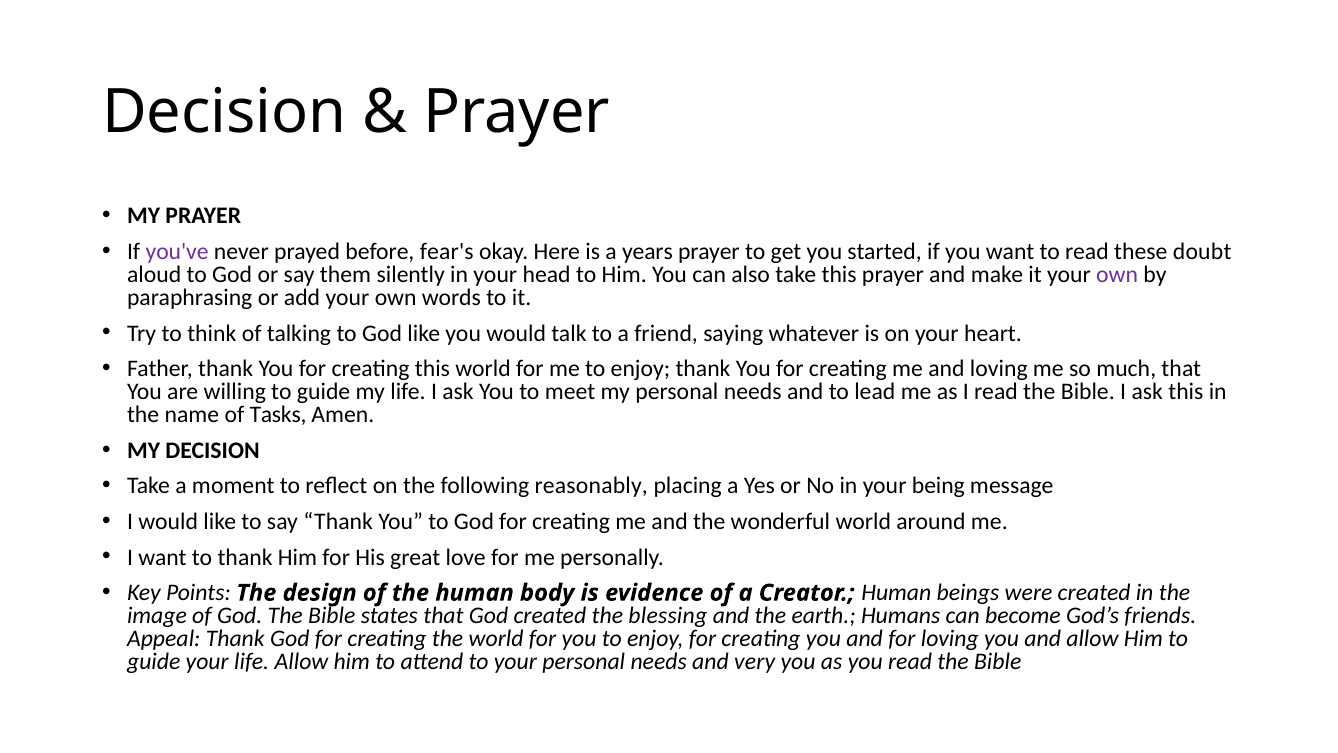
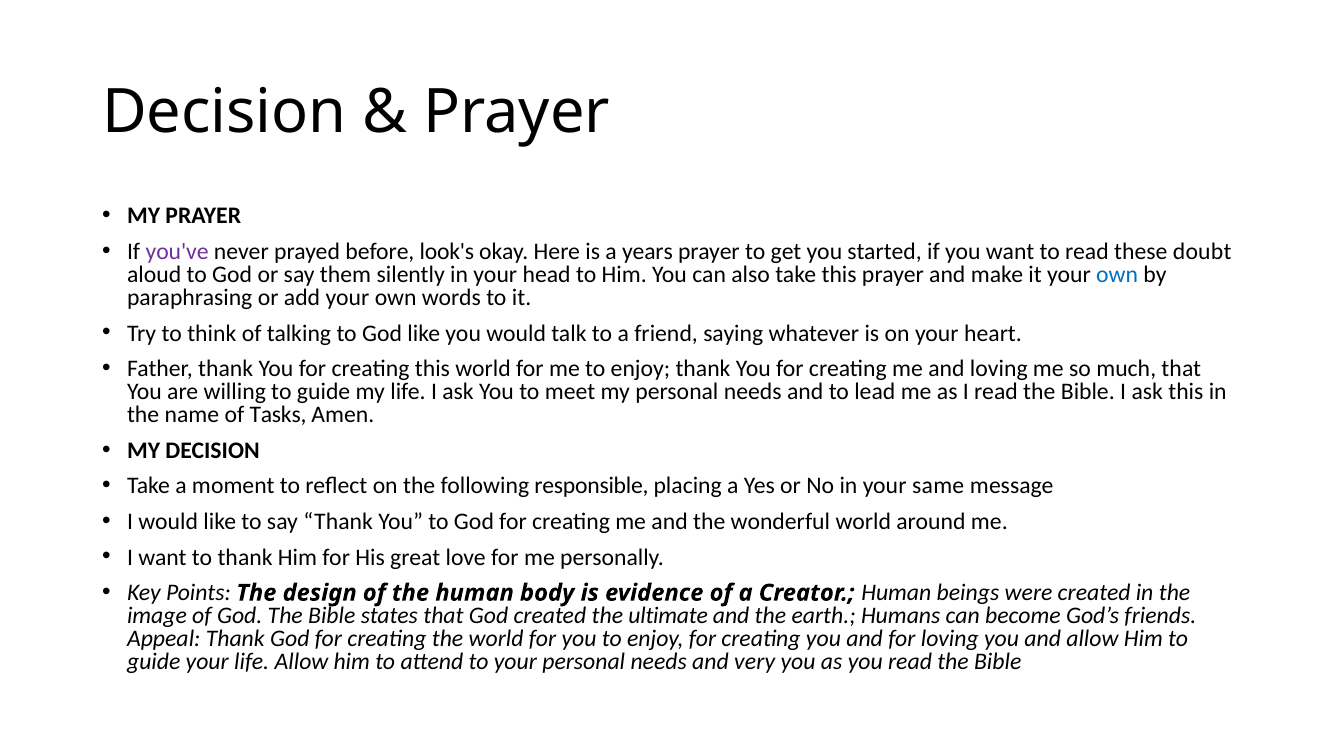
fear's: fear's -> look's (447, 252)
own colour: purple -> blue (1117, 275)
reasonably: reasonably -> responsible (591, 486)
being: being -> same (938, 486)
blessing: blessing -> ultimate (668, 616)
